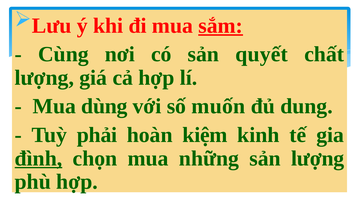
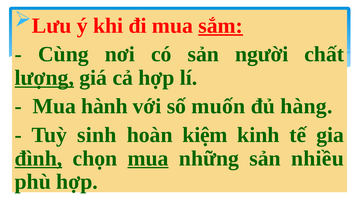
quyết: quyết -> người (262, 54)
lượng underline: none -> present (44, 78)
dùng: dùng -> hành (104, 106)
dung: dung -> hàng (306, 106)
phải: phải -> sinh (97, 135)
mua underline: none -> present (148, 158)
sản lượng: lượng -> nhiều (317, 158)
